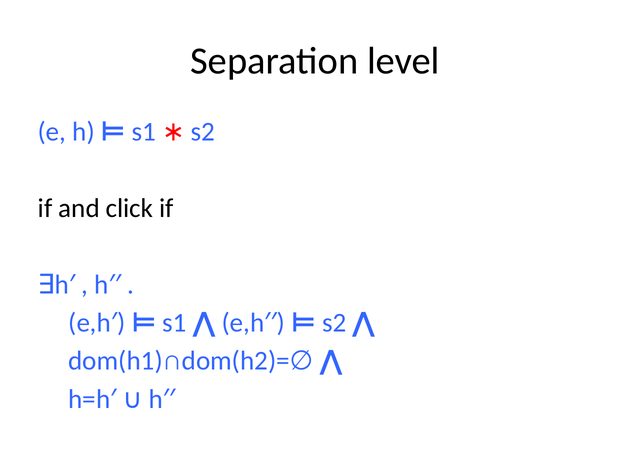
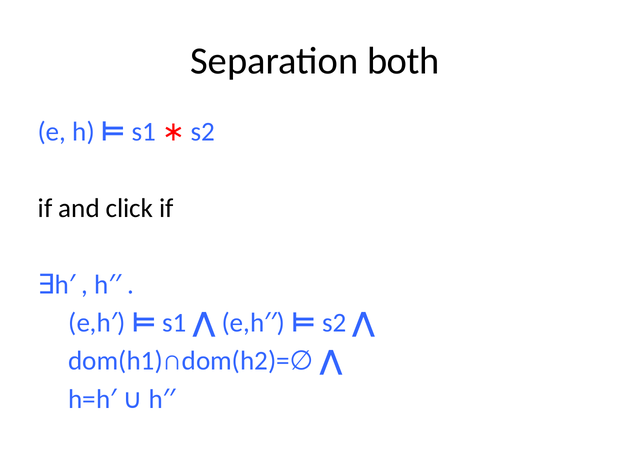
level: level -> both (403, 61)
